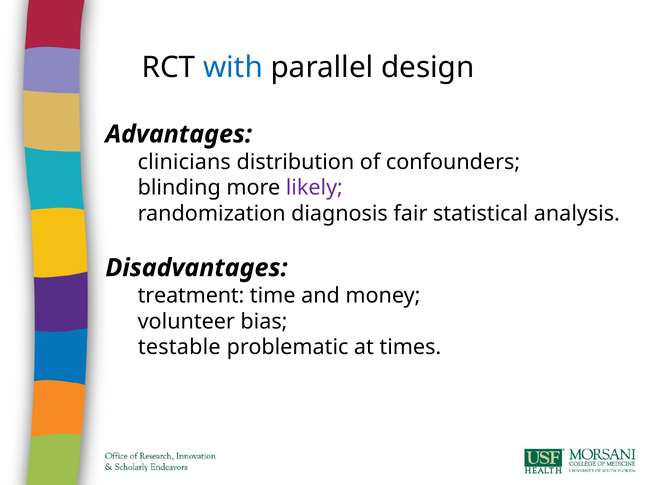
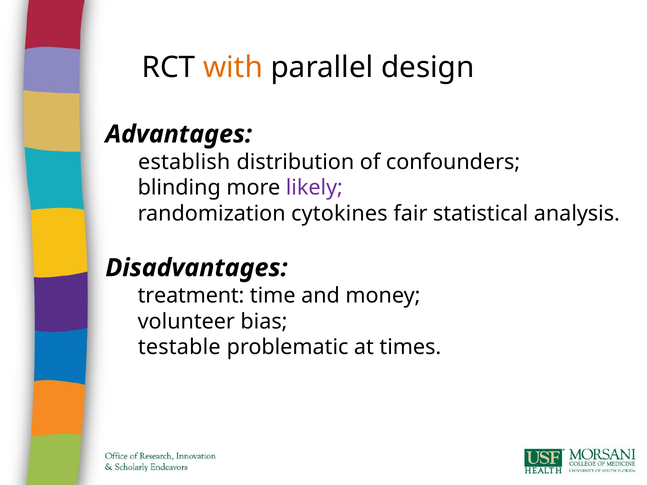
with colour: blue -> orange (233, 68)
clinicians: clinicians -> establish (184, 162)
diagnosis: diagnosis -> cytokines (339, 214)
